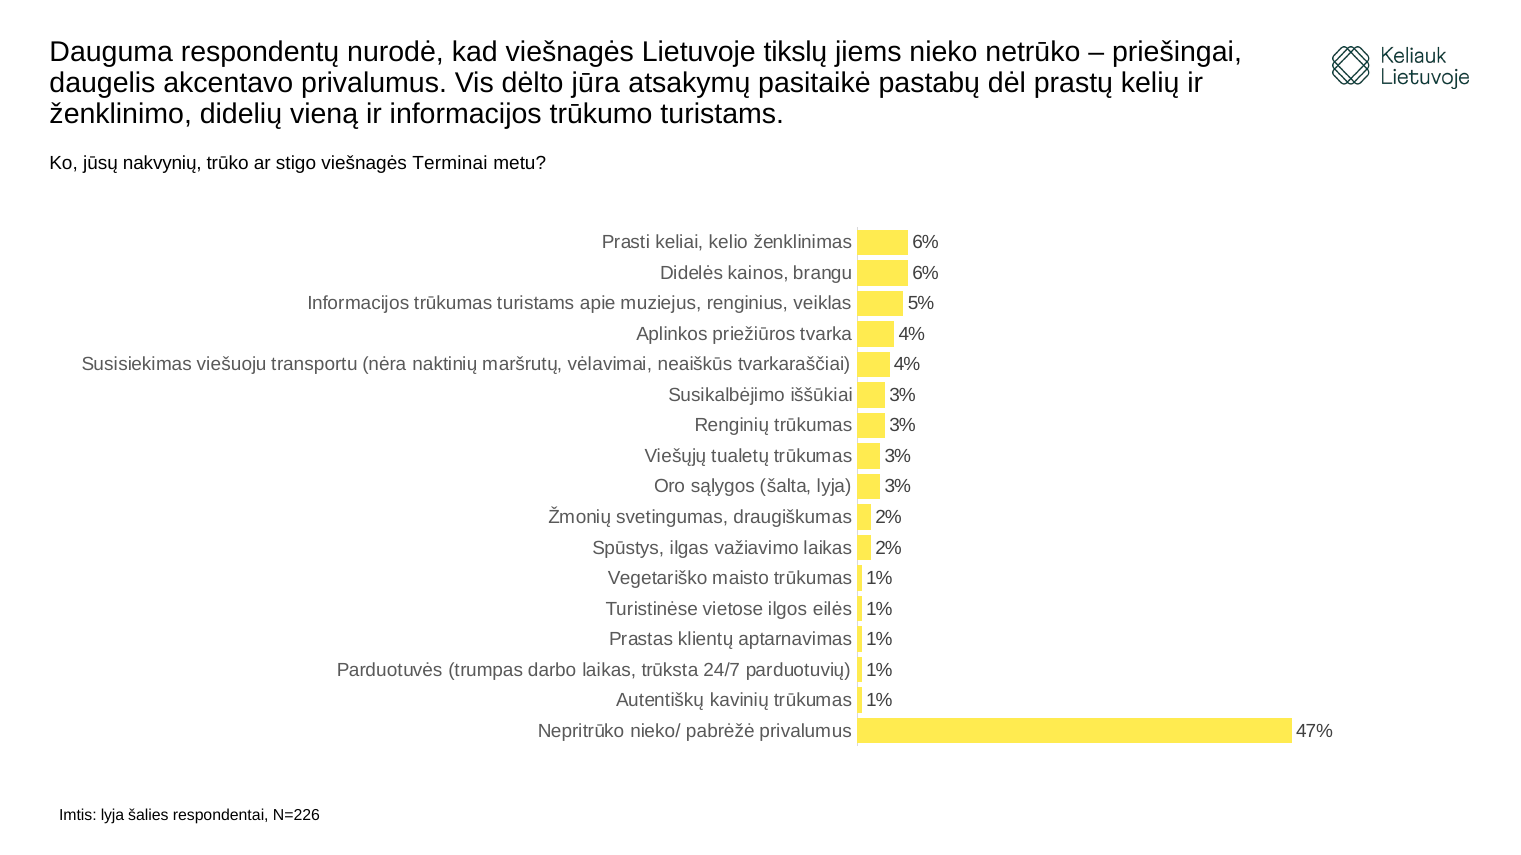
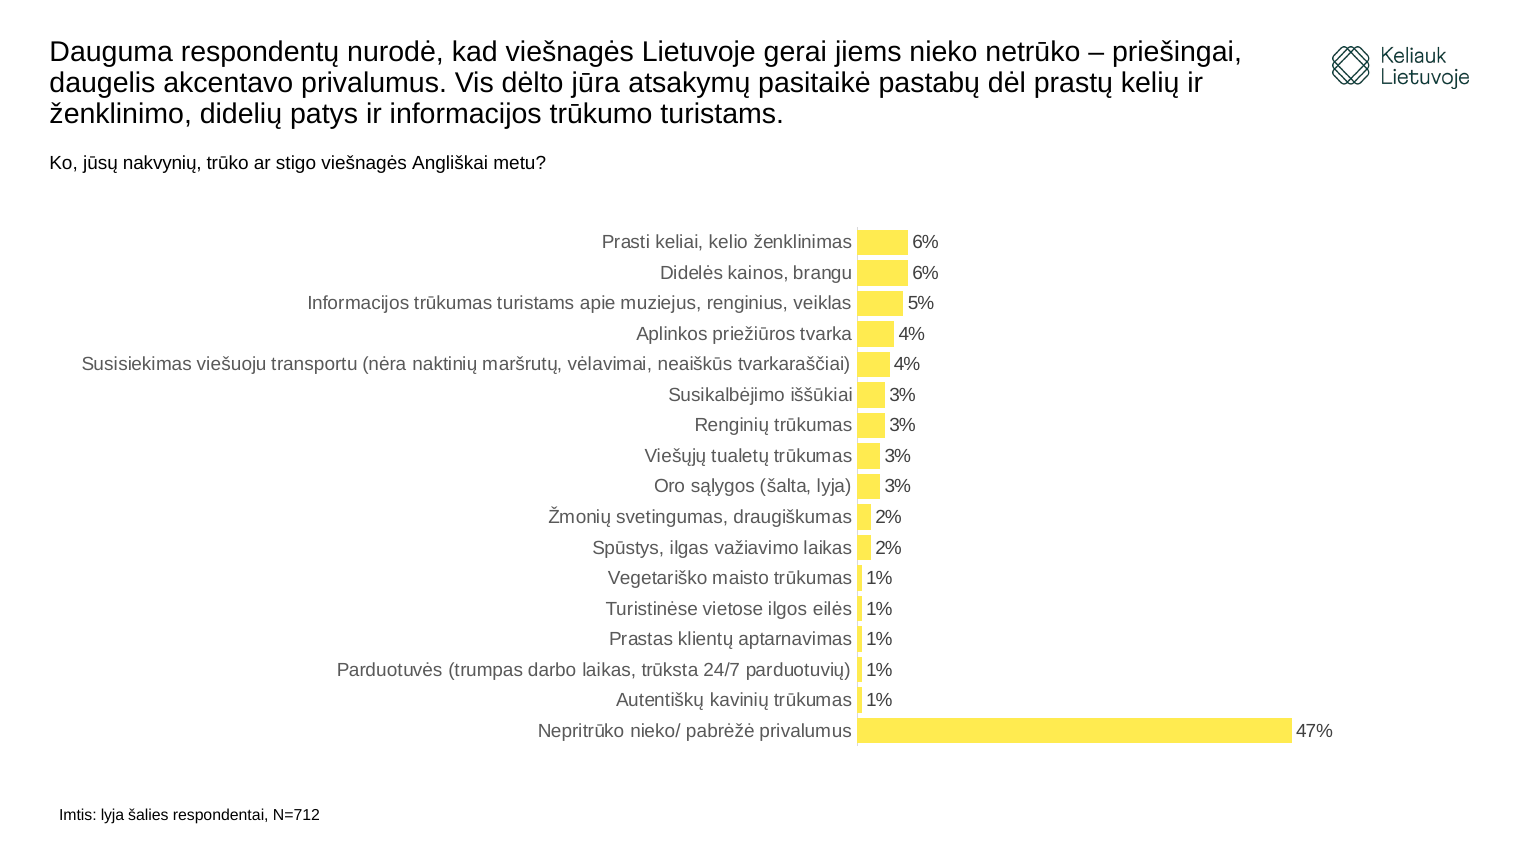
tikslų: tikslų -> gerai (795, 52)
vieną: vieną -> patys (324, 114)
Terminai: Terminai -> Angliškai (450, 164)
N=226: N=226 -> N=712 (296, 816)
